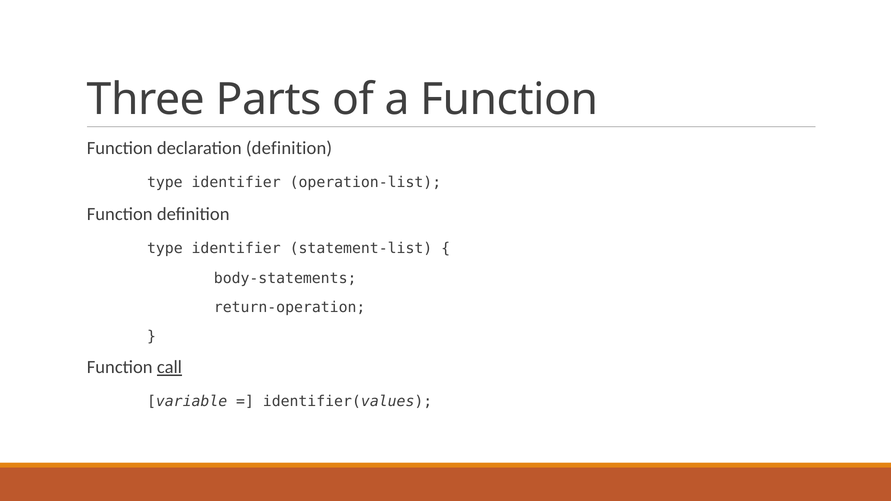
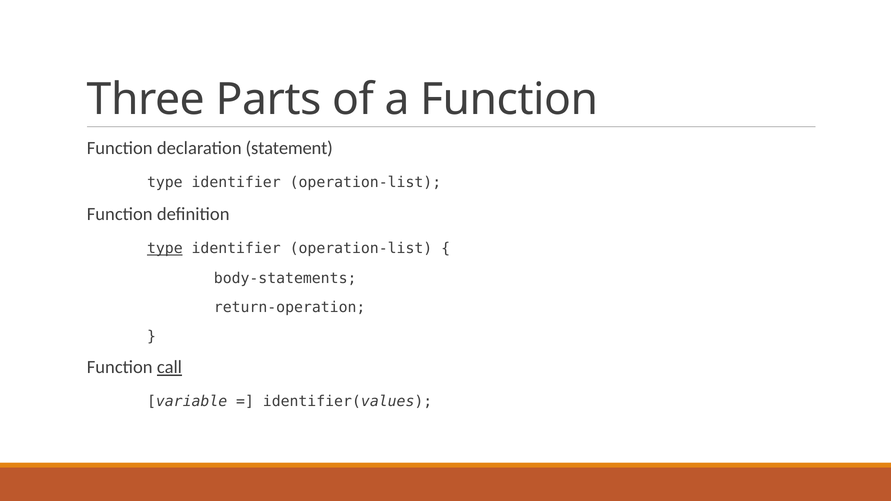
declaration definition: definition -> statement (289, 148)
type underline: none -> present (165, 249)
statement-list: statement-list -> operation-list (361, 249)
